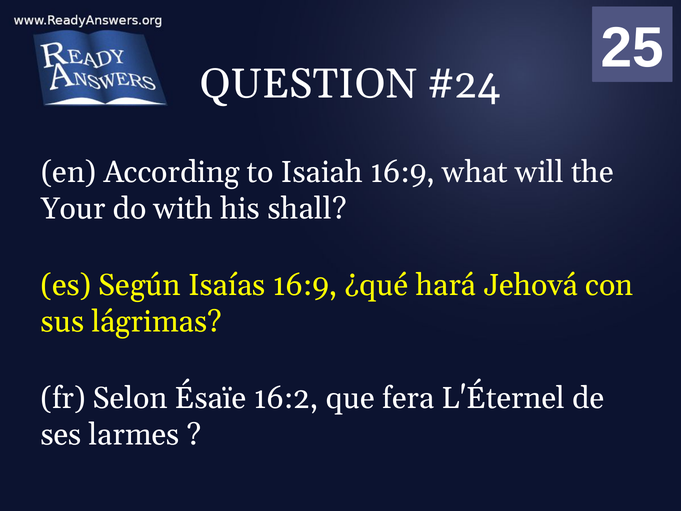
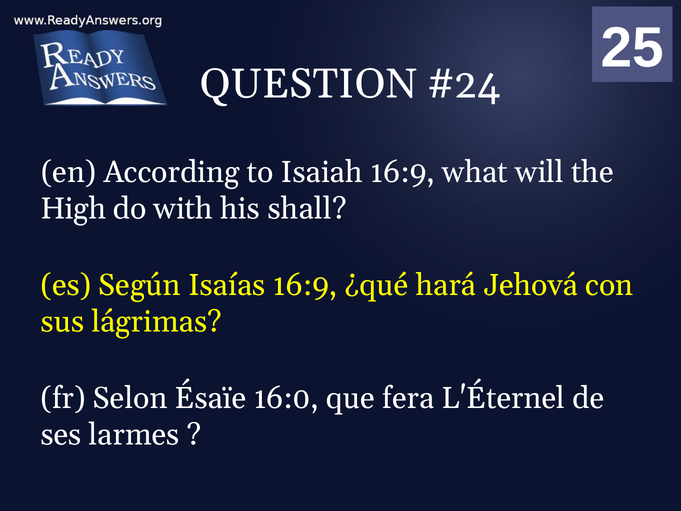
Your: Your -> High (73, 209)
16:2: 16:2 -> 16:0 (286, 398)
